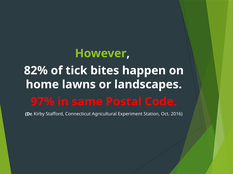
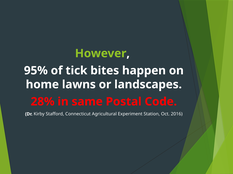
82%: 82% -> 95% (36, 71)
97%: 97% -> 28% (43, 102)
